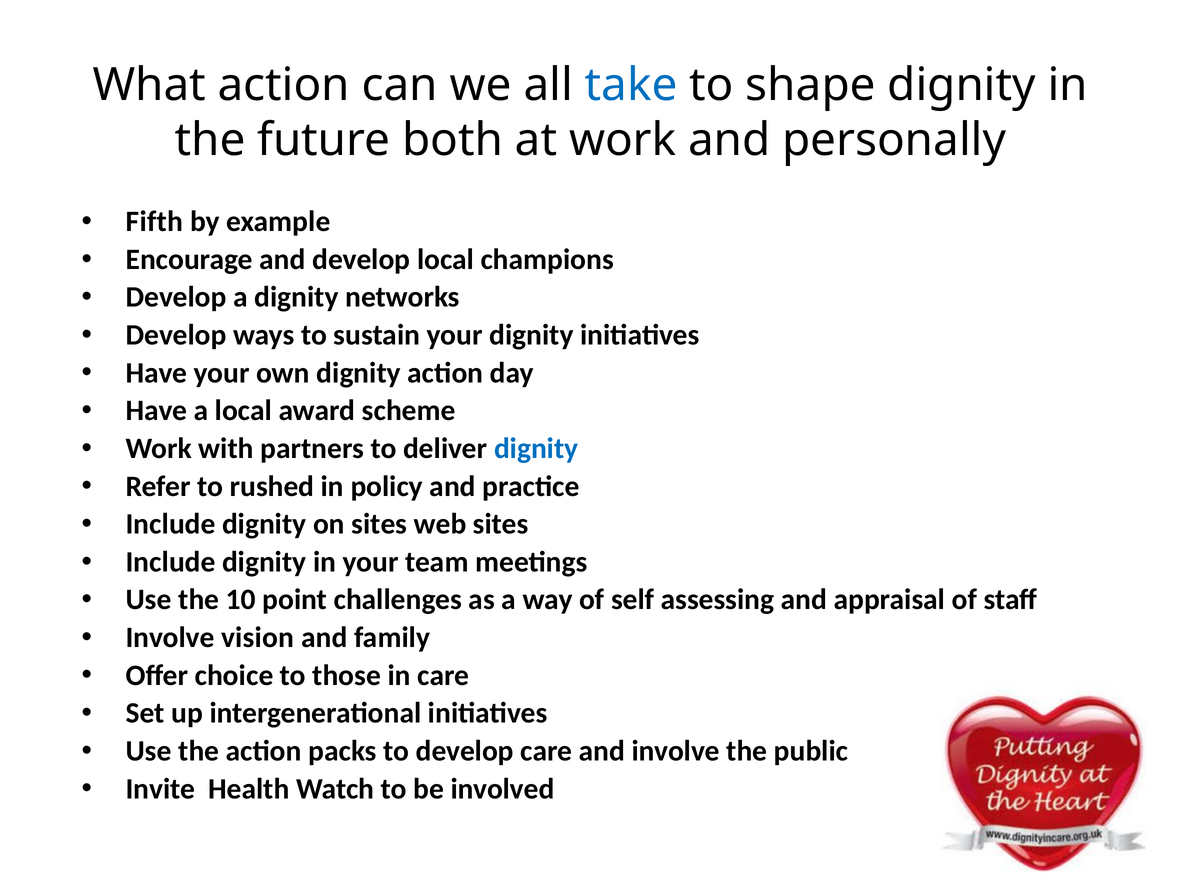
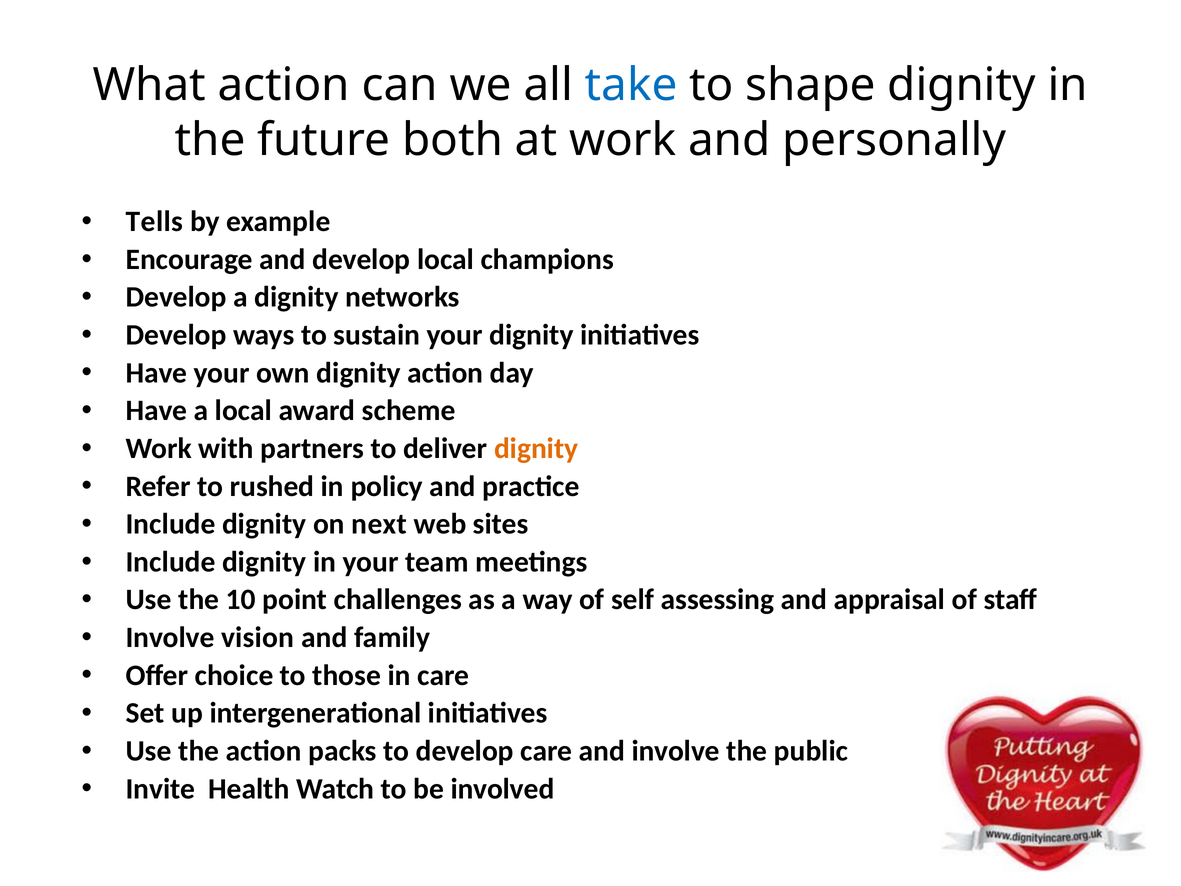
Fifth: Fifth -> Tells (154, 222)
dignity colour: blue -> orange (536, 448)
on sites: sites -> next (379, 524)
